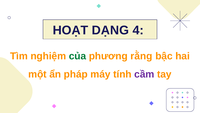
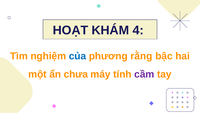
DẠNG: DẠNG -> KHÁM (110, 30)
của colour: green -> blue (77, 56)
pháp: pháp -> chưa (76, 74)
